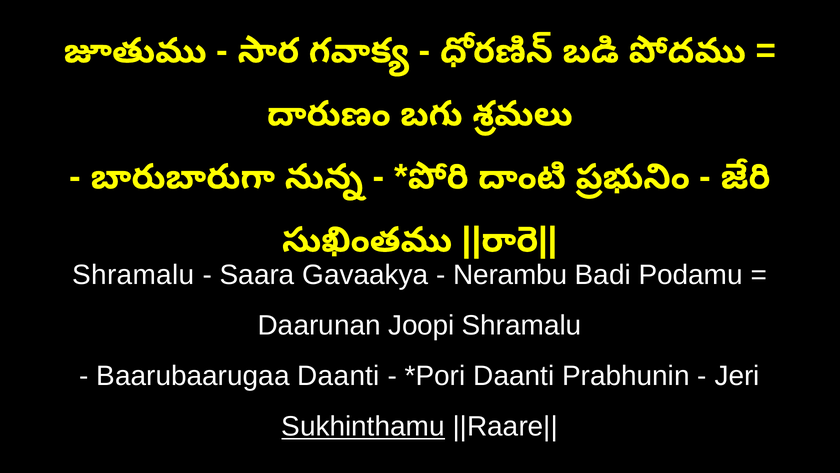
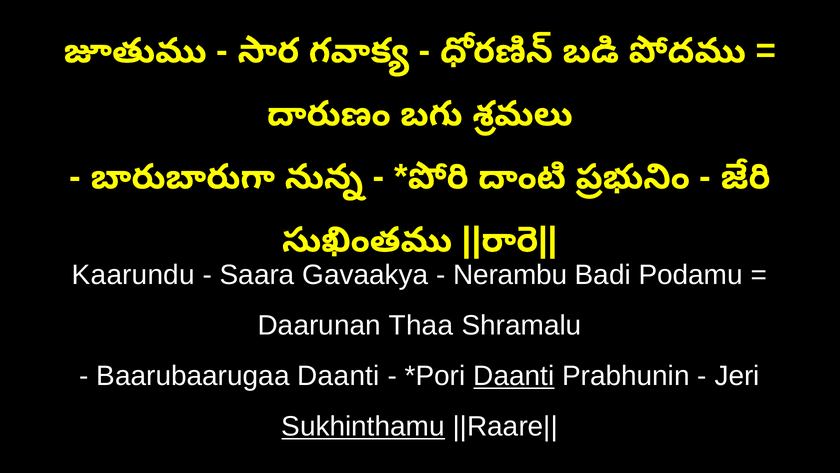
Shramalu: Shramalu -> Kaarundu (133, 275)
Joopi: Joopi -> Thaa (421, 325)
Daanti underline: none -> present (514, 376)
